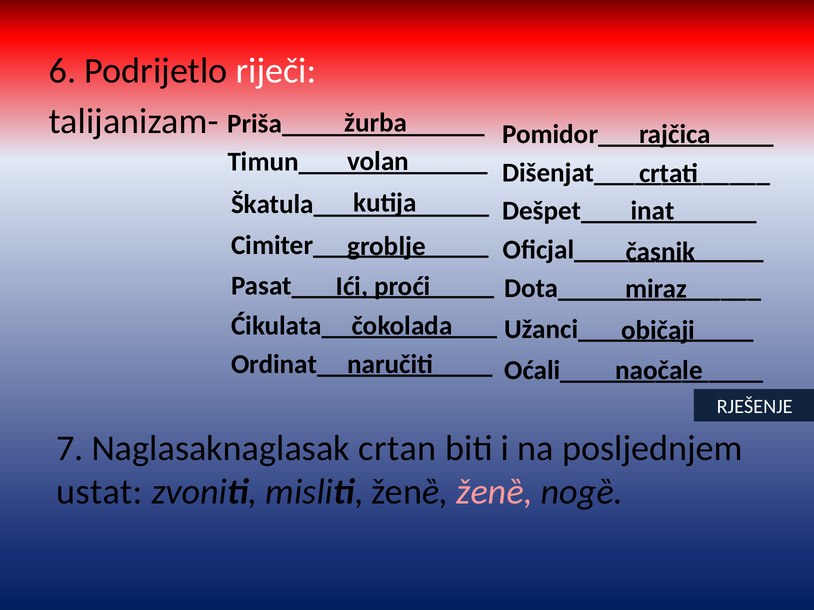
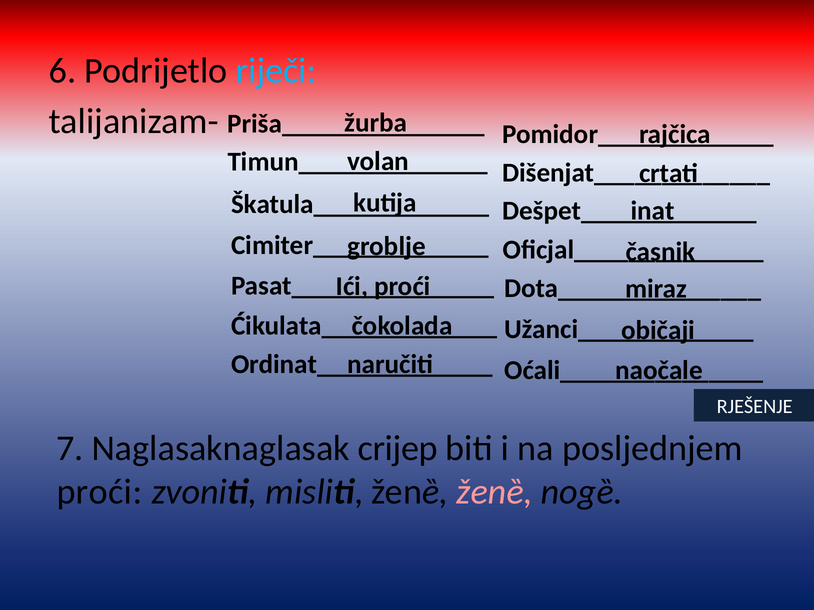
riječi colour: white -> light blue (276, 71)
crtan: crtan -> crijep (398, 449)
ustat: ustat -> proći (99, 492)
